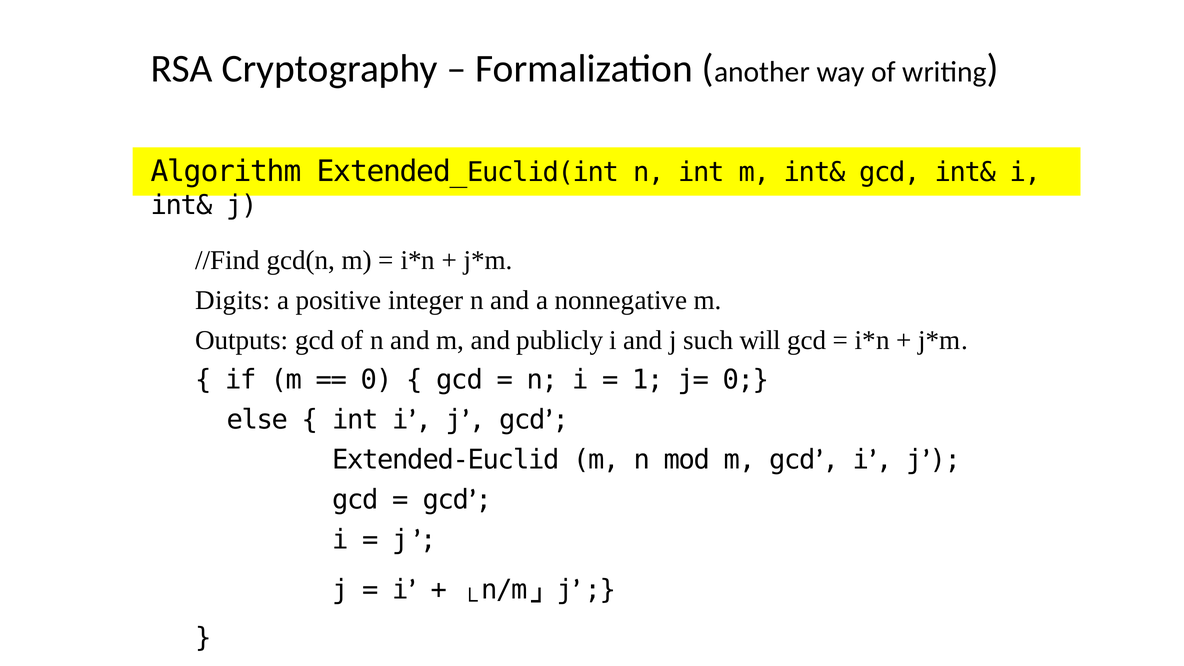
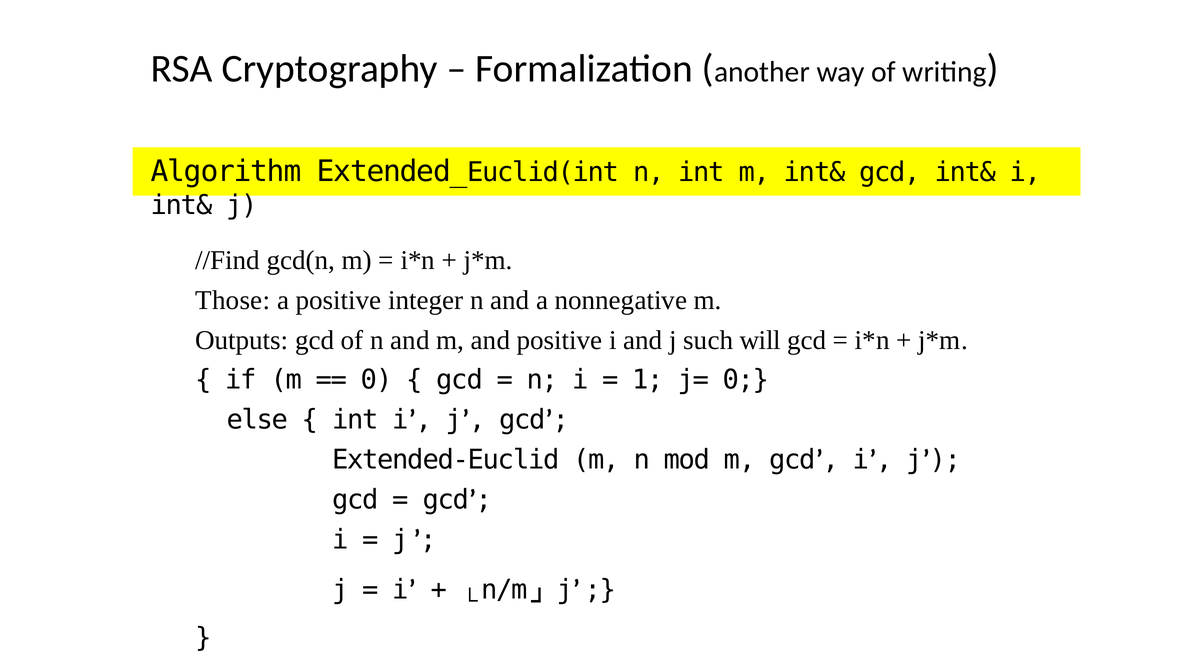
Digits: Digits -> Those (233, 300)
and publicly: publicly -> positive (560, 340)
